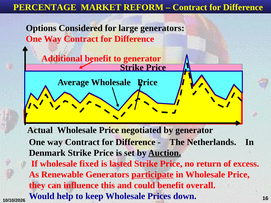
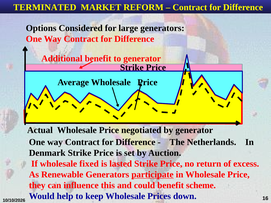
PERCENTAGE: PERCENTAGE -> TERMINATED (45, 7)
Auction underline: present -> none (165, 153)
overall: overall -> scheme (201, 186)
